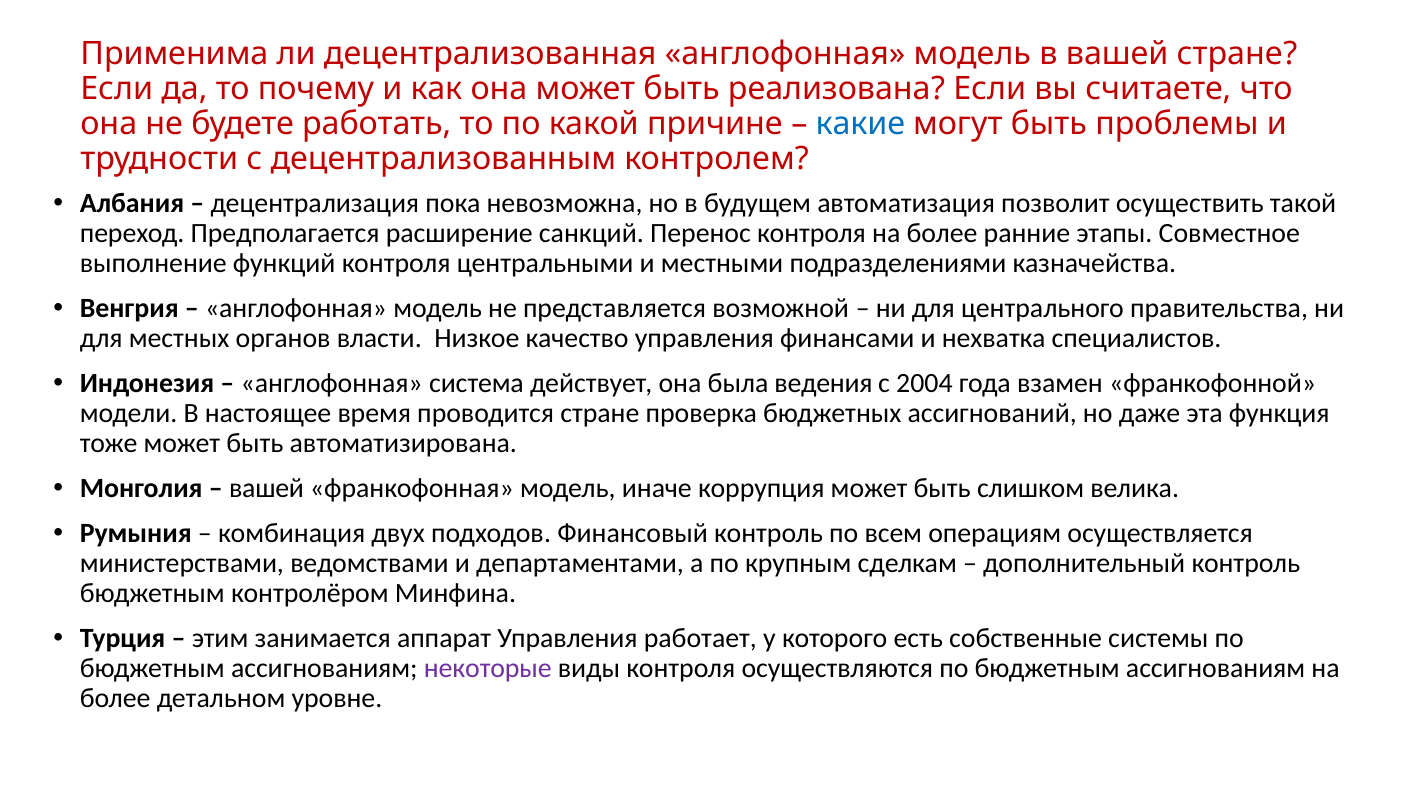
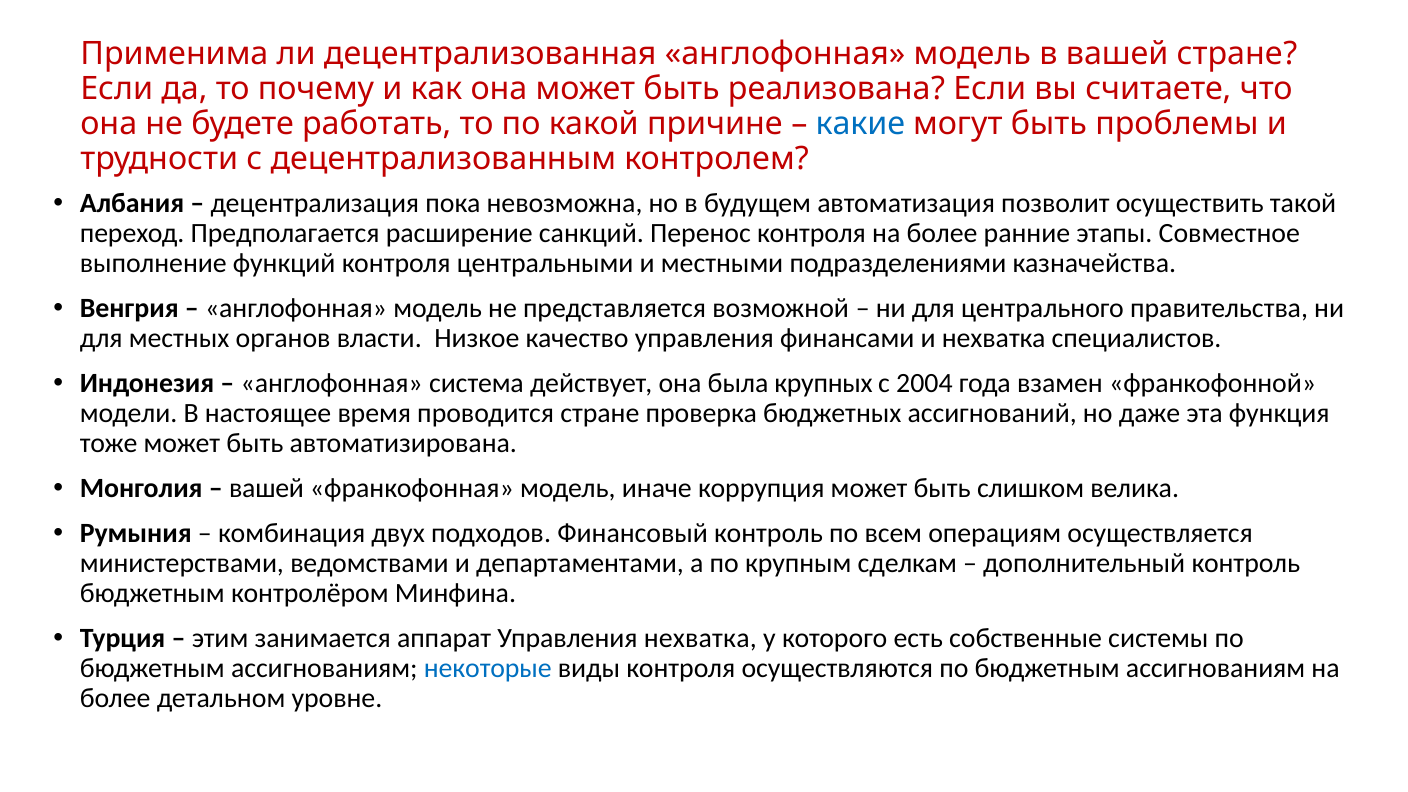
ведения: ведения -> крупных (823, 383)
Управления работает: работает -> нехватка (700, 638)
некоторые colour: purple -> blue (488, 668)
